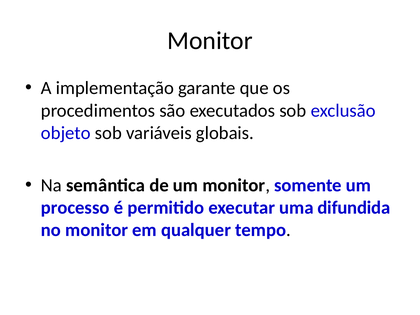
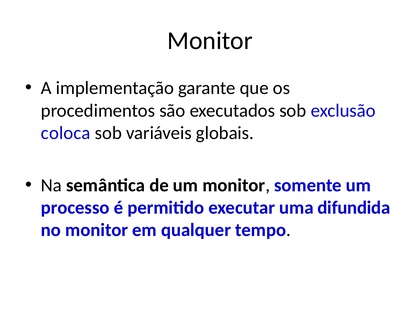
objeto: objeto -> coloca (66, 133)
